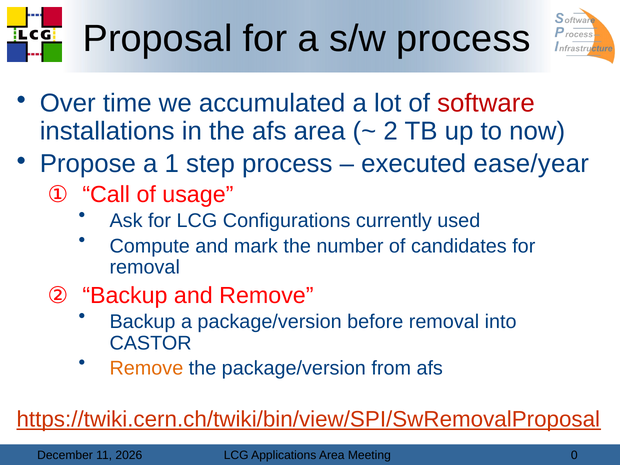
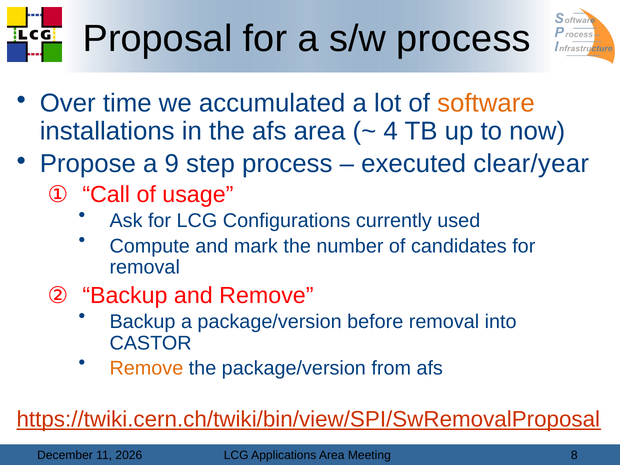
software colour: red -> orange (486, 103)
2: 2 -> 4 (391, 131)
1: 1 -> 9 (172, 164)
ease/year: ease/year -> clear/year (531, 164)
0: 0 -> 8 (574, 456)
